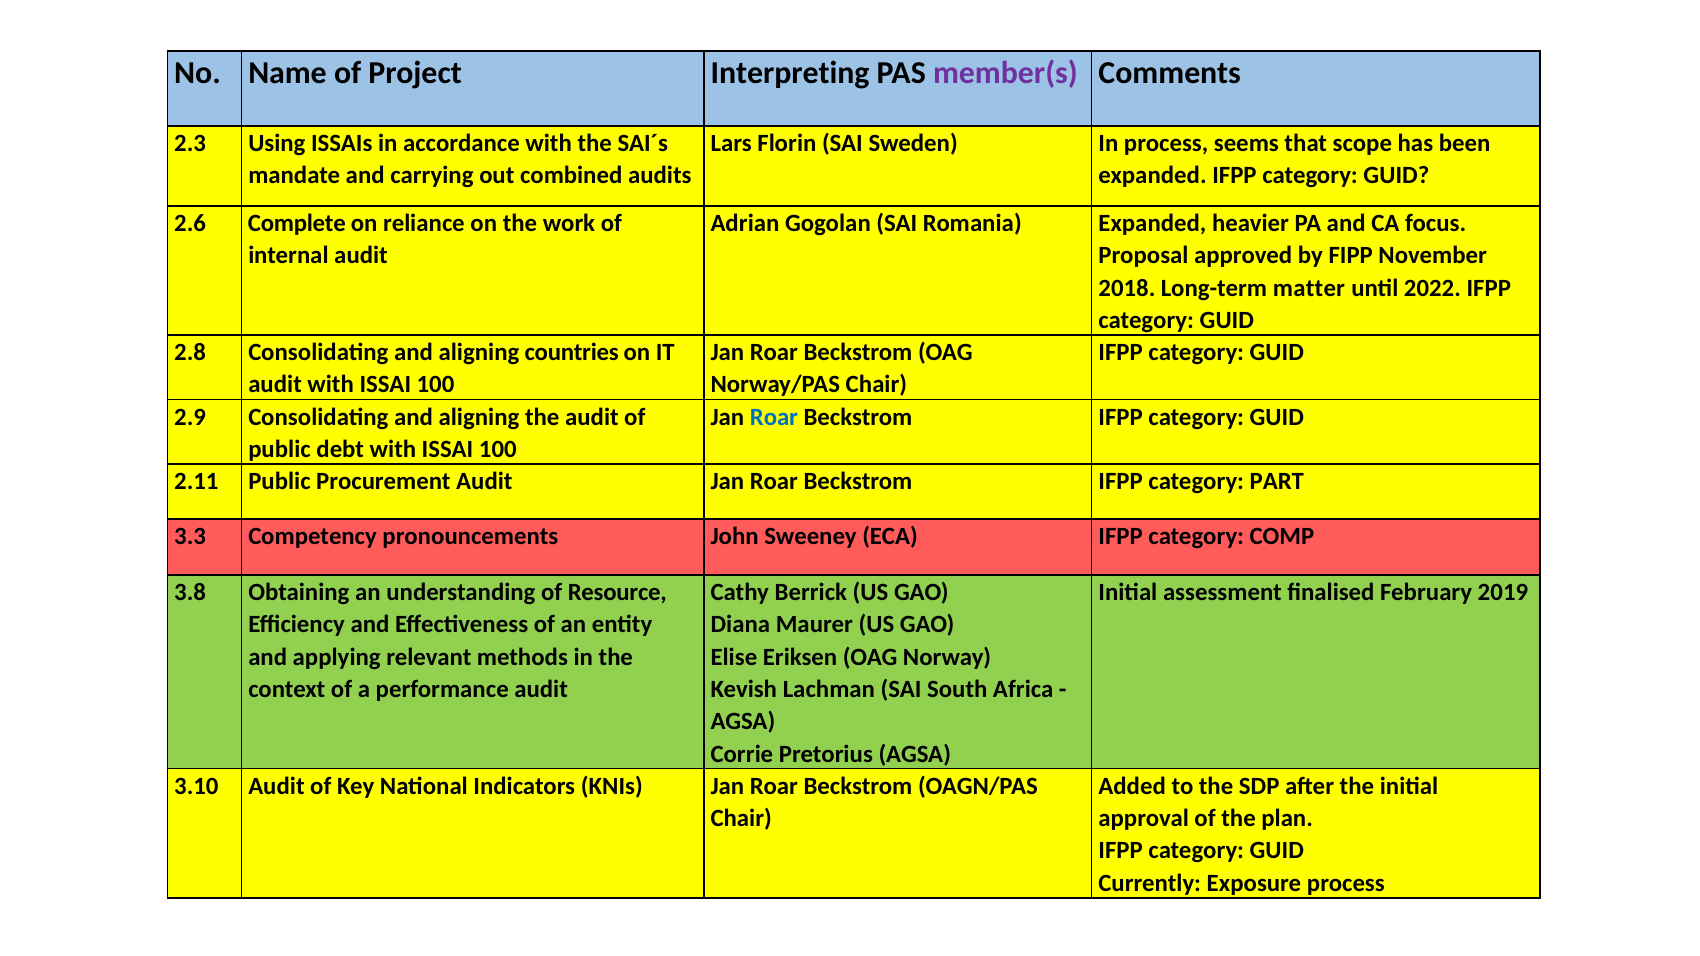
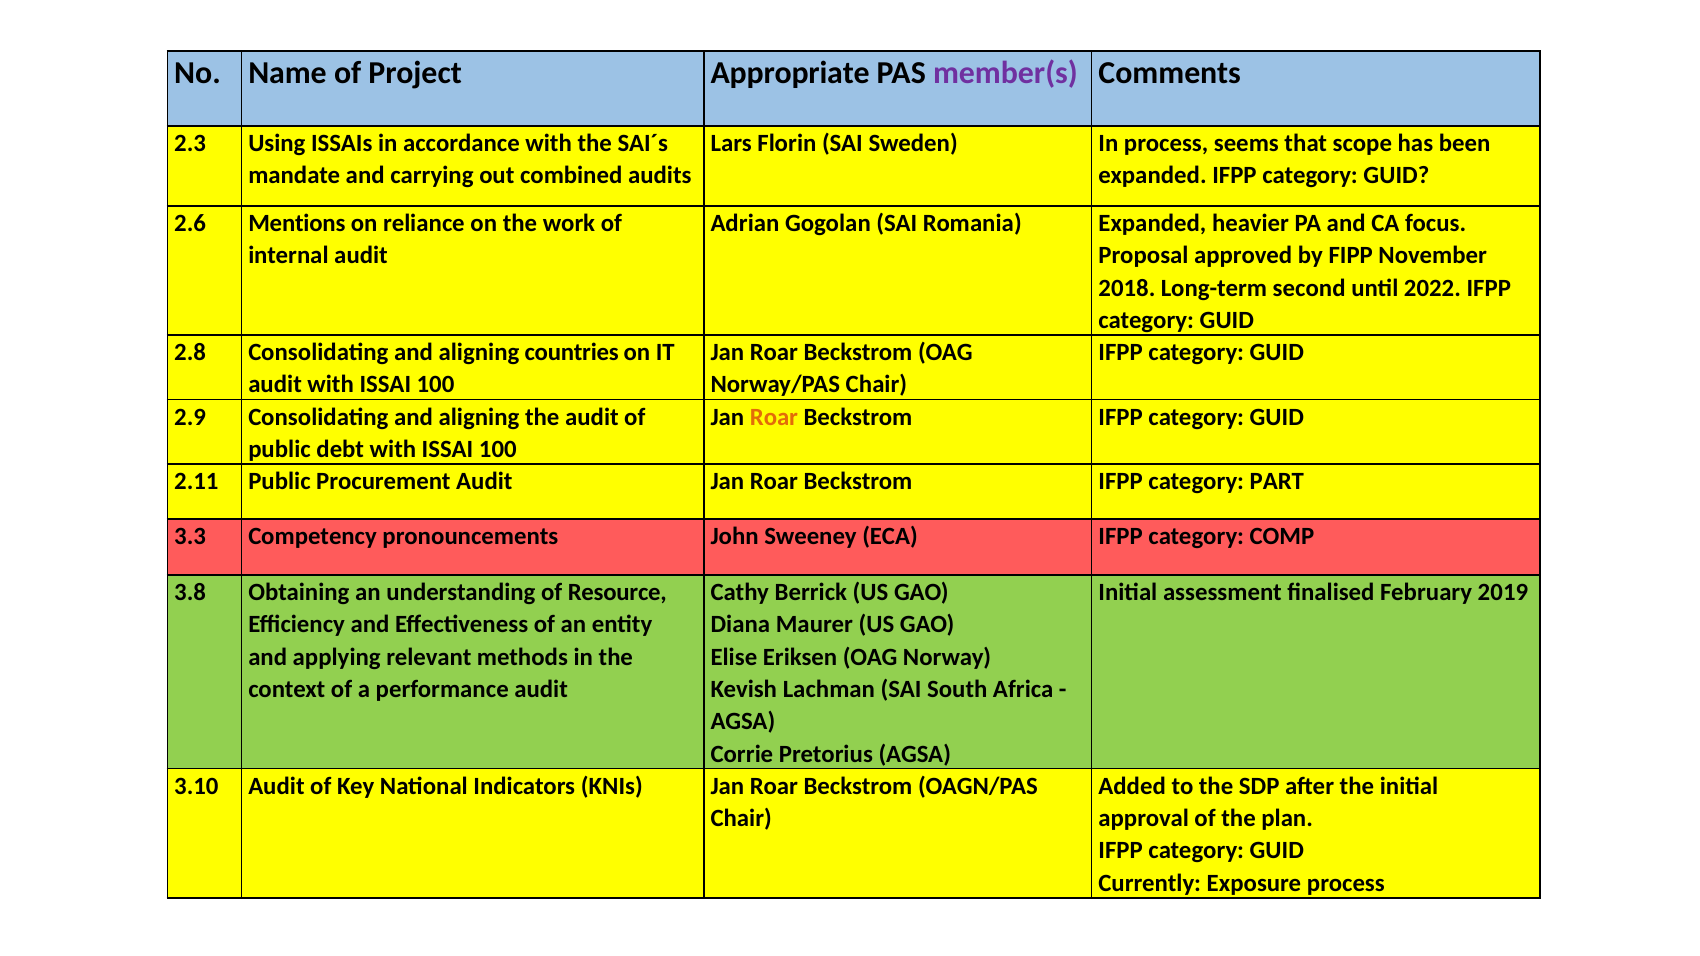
Interpreting: Interpreting -> Appropriate (790, 73)
Complete: Complete -> Mentions (297, 223)
matter: matter -> second (1309, 288)
Roar colour: blue -> orange (774, 417)
